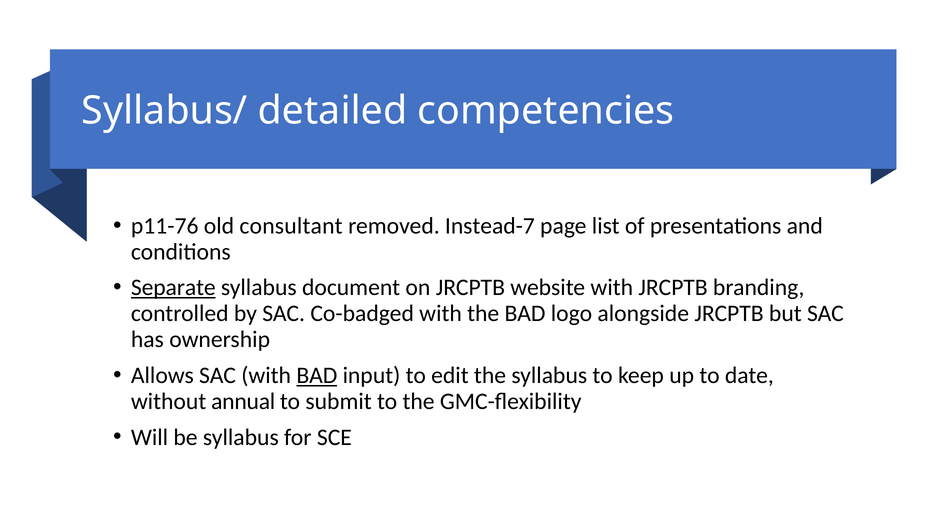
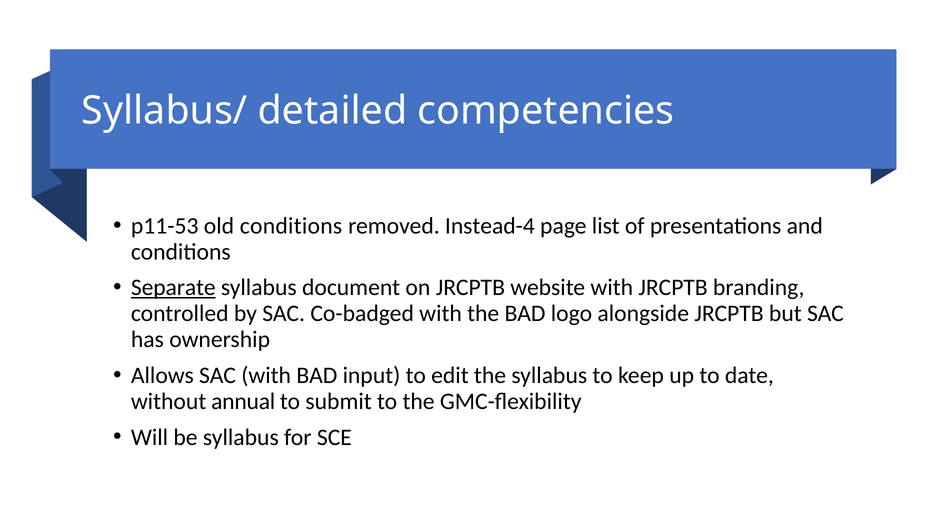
p11-76: p11-76 -> p11-53 (165, 226)
old consultant: consultant -> conditions (291, 226)
Instead-7: Instead-7 -> Instead-4 (490, 226)
BAD underline: present -> none (317, 375)
